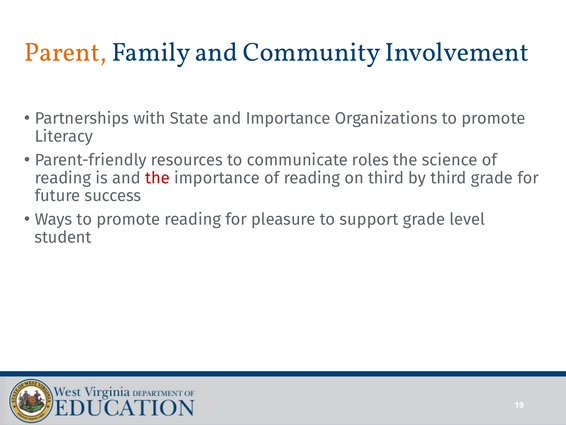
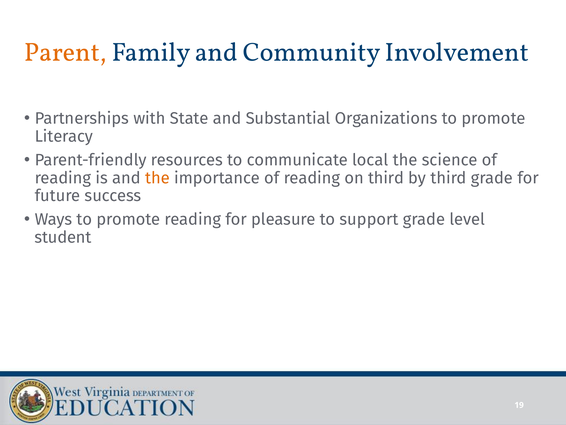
and Importance: Importance -> Substantial (288, 118)
roles: roles -> local (370, 160)
the colour: red -> orange (157, 178)
